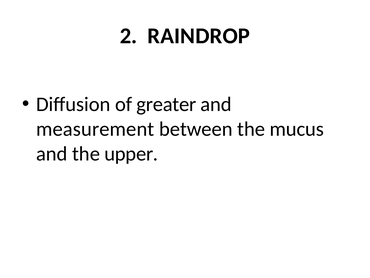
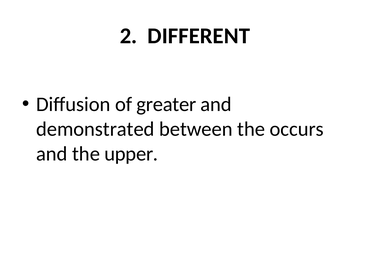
RAINDROP: RAINDROP -> DIFFERENT (199, 36)
measurement: measurement -> demonstrated (95, 129)
mucus: mucus -> occurs (297, 129)
